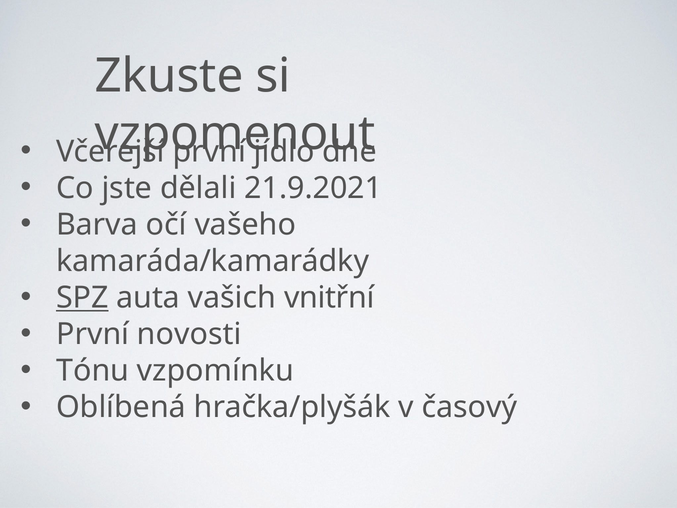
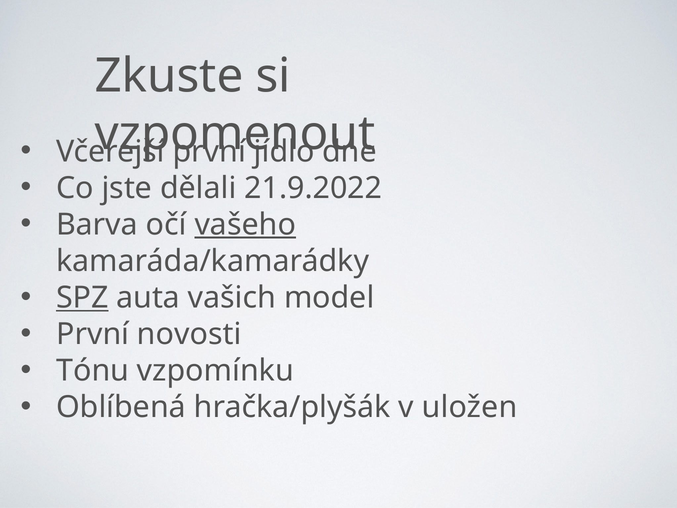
21.9.2021: 21.9.2021 -> 21.9.2022 (313, 188)
vašeho underline: none -> present (245, 224)
vnitřní: vnitřní -> model (329, 297)
časový: časový -> uložen (470, 407)
